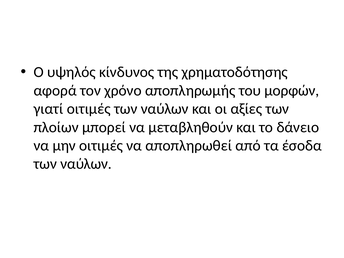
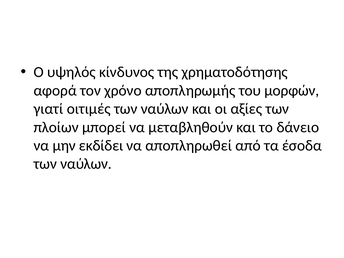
μην οιτιμές: οιτιμές -> εκδίδει (101, 146)
